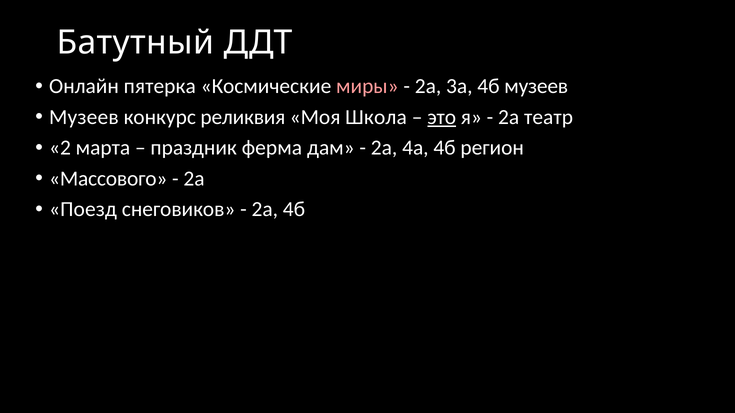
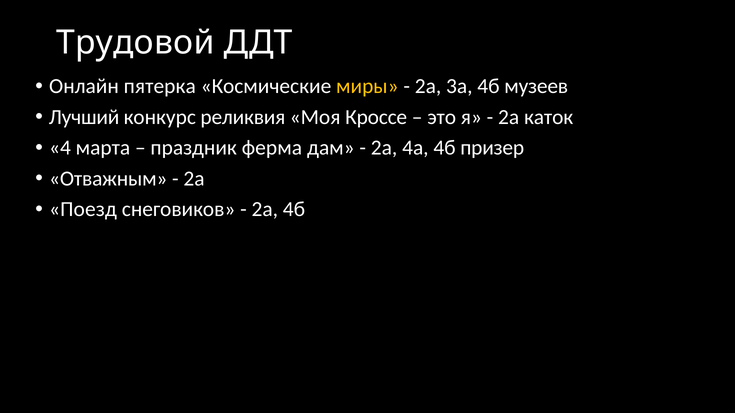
Батутный: Батутный -> Трудовой (135, 43)
миры colour: pink -> yellow (367, 86)
Музеев: Музеев -> Лучший (84, 117)
Школа: Школа -> Кроссе (376, 117)
это underline: present -> none (442, 117)
театр: театр -> каток (549, 117)
2: 2 -> 4 (60, 148)
регион: регион -> призер (492, 148)
Массового: Массового -> Отважным (108, 179)
